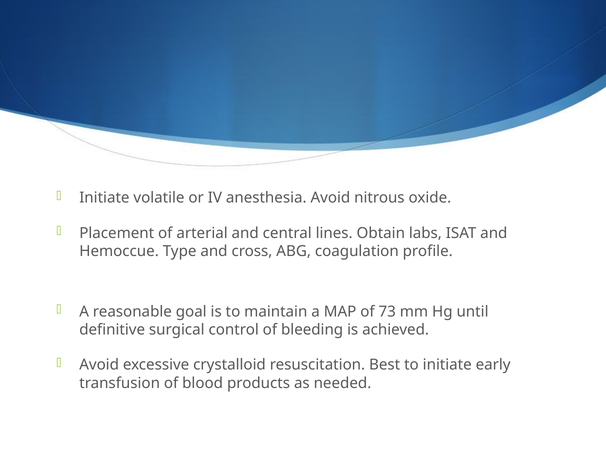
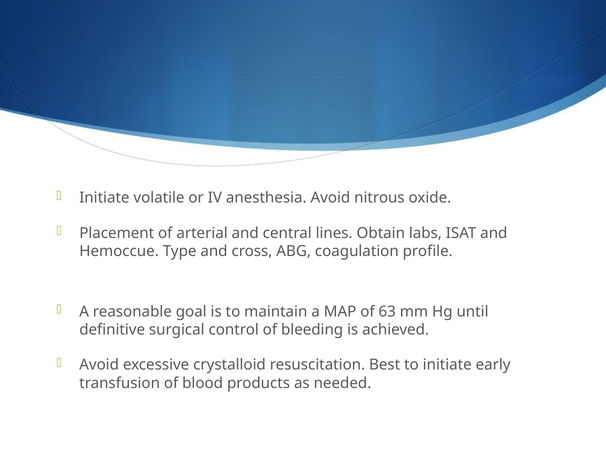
73: 73 -> 63 (387, 311)
